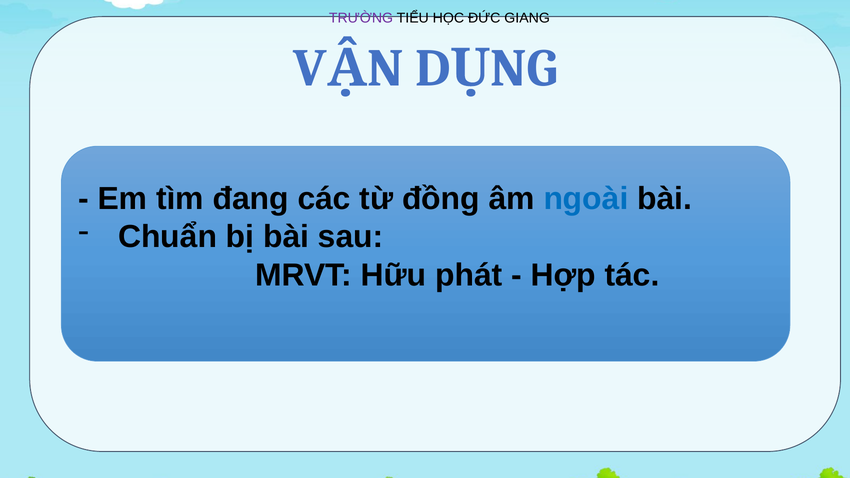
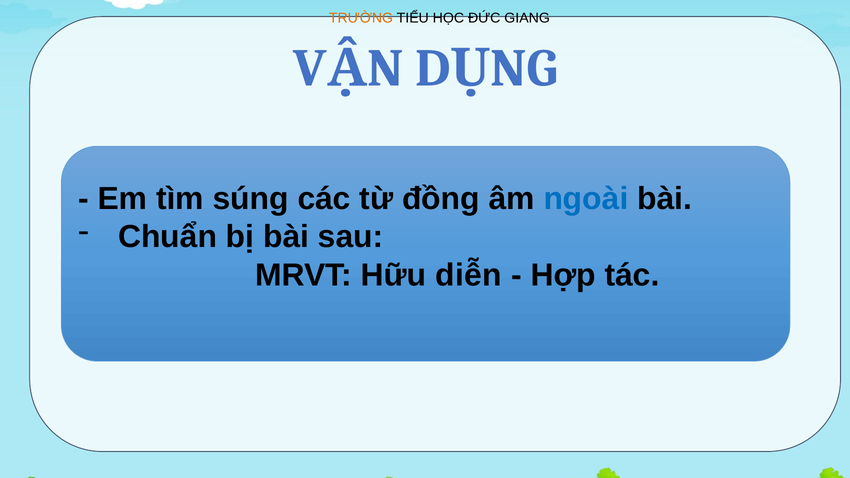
TRƯỜNG colour: purple -> orange (361, 18)
đang: đang -> súng (251, 199)
phát: phát -> diễn (469, 275)
